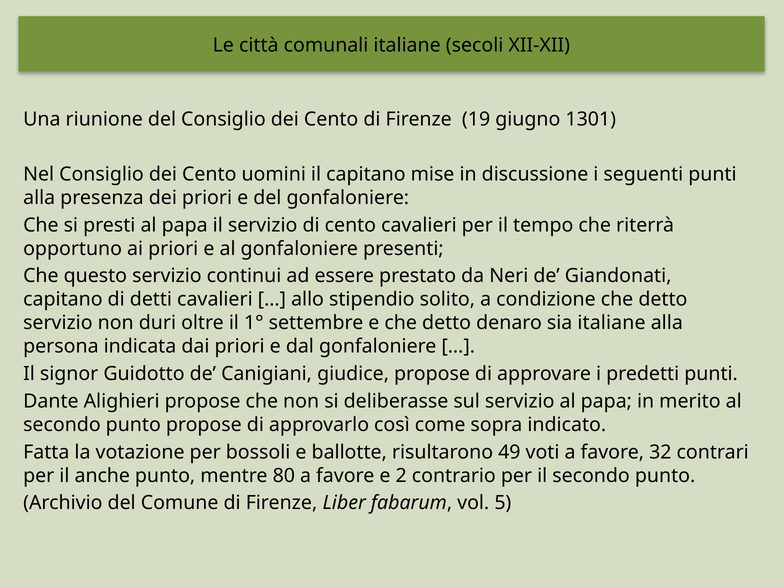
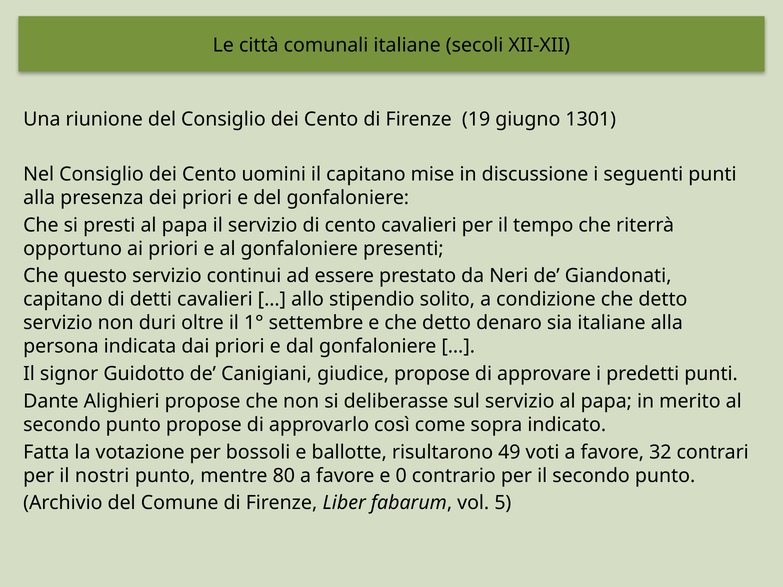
anche: anche -> nostri (102, 476)
2: 2 -> 0 (401, 476)
